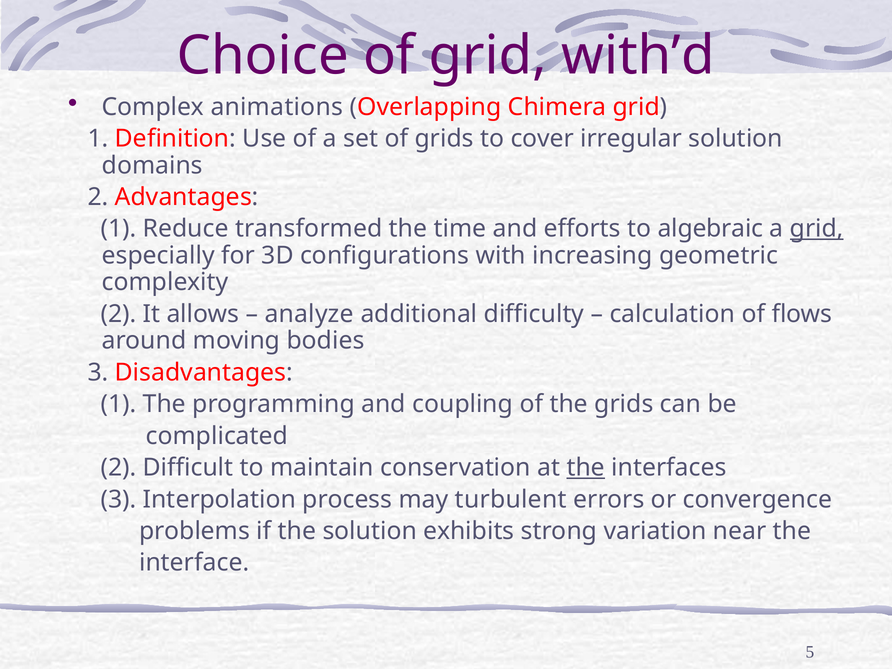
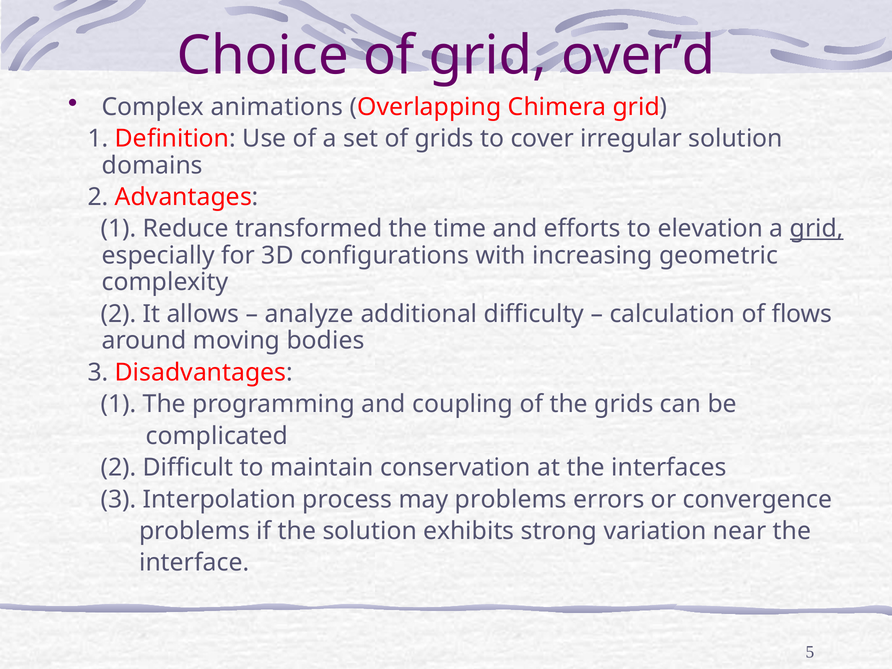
with’d: with’d -> over’d (638, 56)
algebraic: algebraic -> elevation (710, 229)
the underline: present -> none (586, 468)
may turbulent: turbulent -> problems (511, 499)
